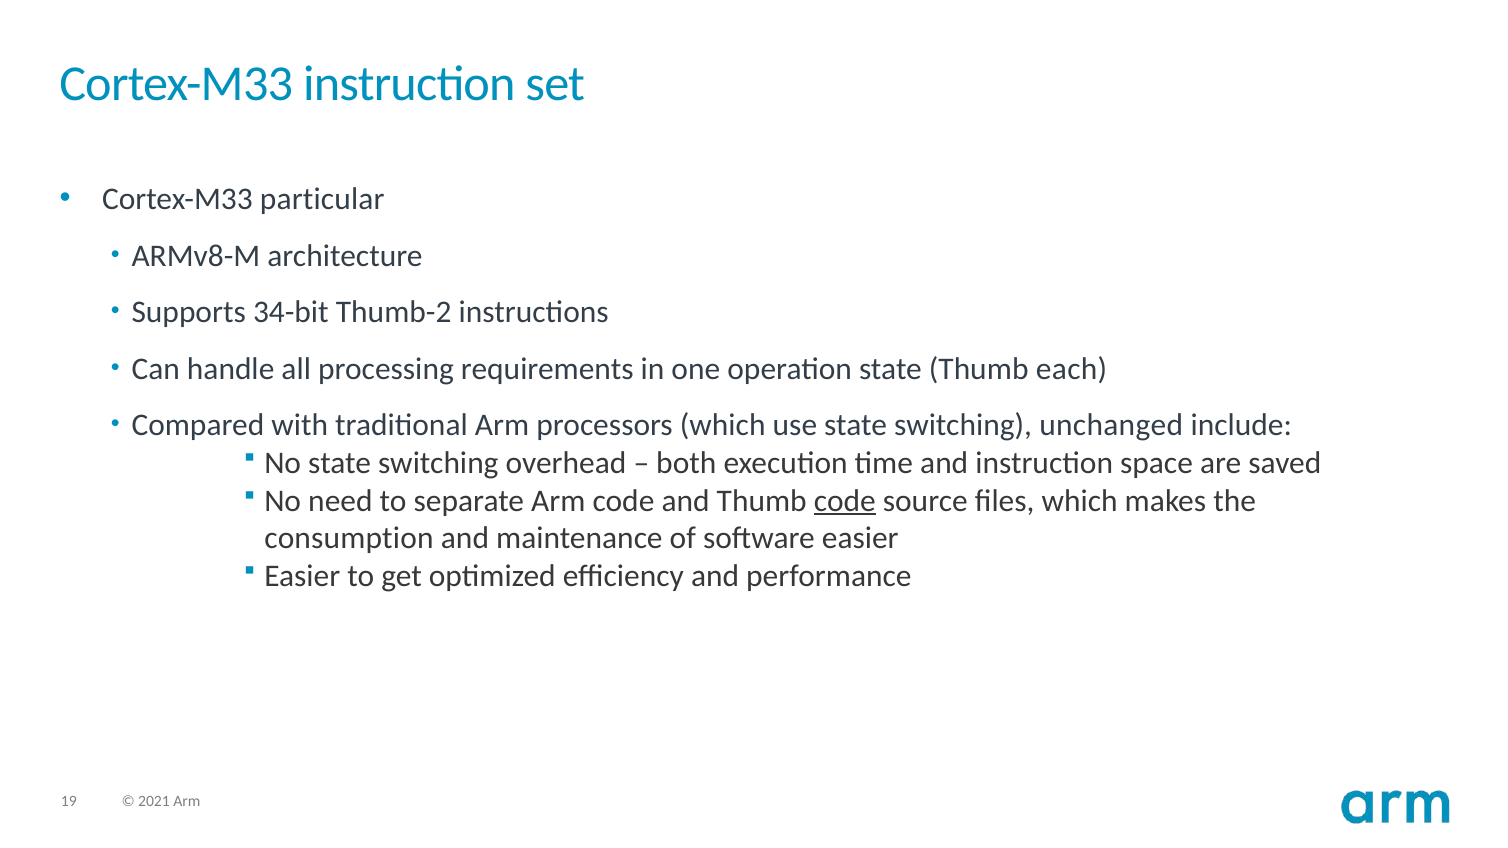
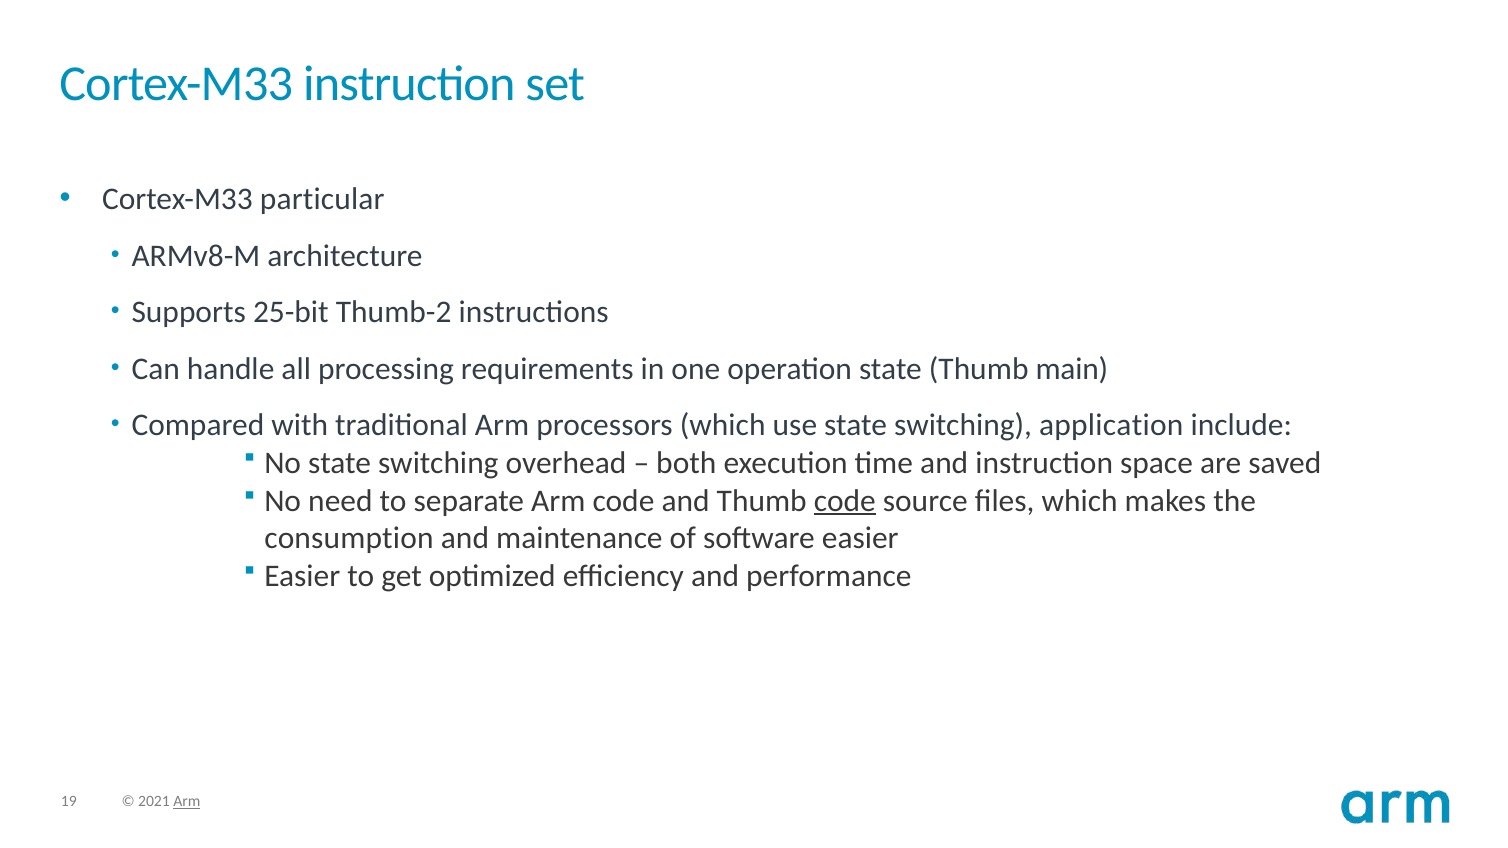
34-bit: 34-bit -> 25-bit (291, 312)
each: each -> main (1072, 369)
unchanged: unchanged -> application (1111, 425)
Arm underline: none -> present (187, 802)
